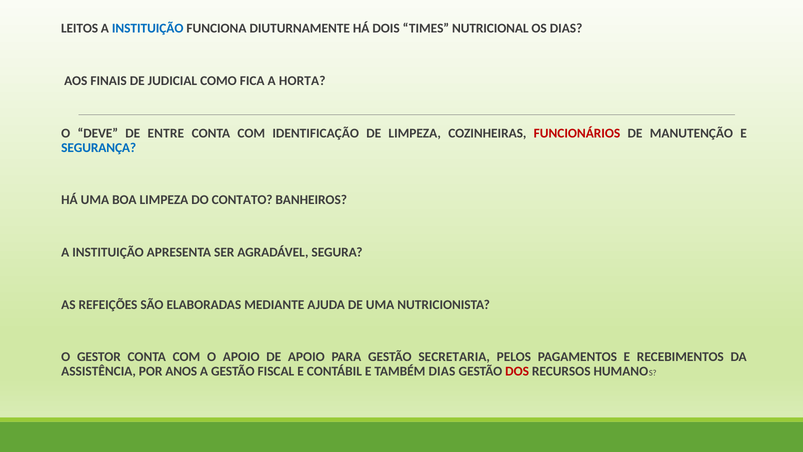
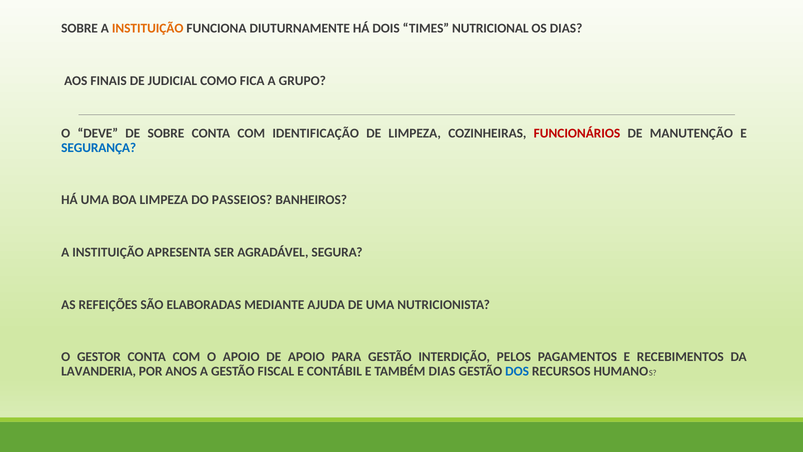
LEITOS: LEITOS -> SOBRE (80, 29)
INSTITUIÇÃO colour: blue -> orange (148, 29)
HORTA: HORTA -> GRUPO (302, 81)
DE ENTRE: ENTRE -> SOBRE (166, 133)
CONTATO: CONTATO -> PASSEIOS (242, 200)
SECRETARIA: SECRETARIA -> INTERDIÇÃO (454, 357)
ASSISTÊNCIA: ASSISTÊNCIA -> LAVANDERIA (99, 371)
DOS colour: red -> blue (517, 371)
